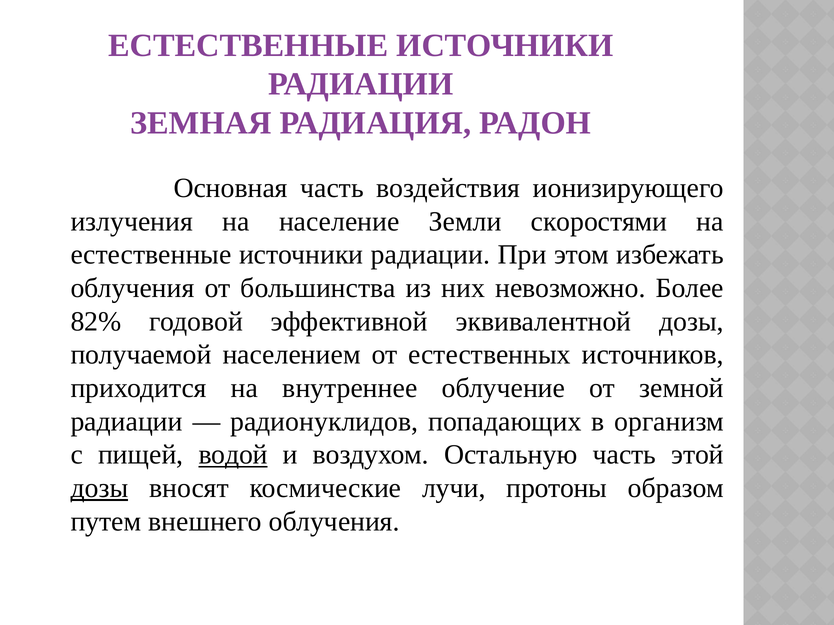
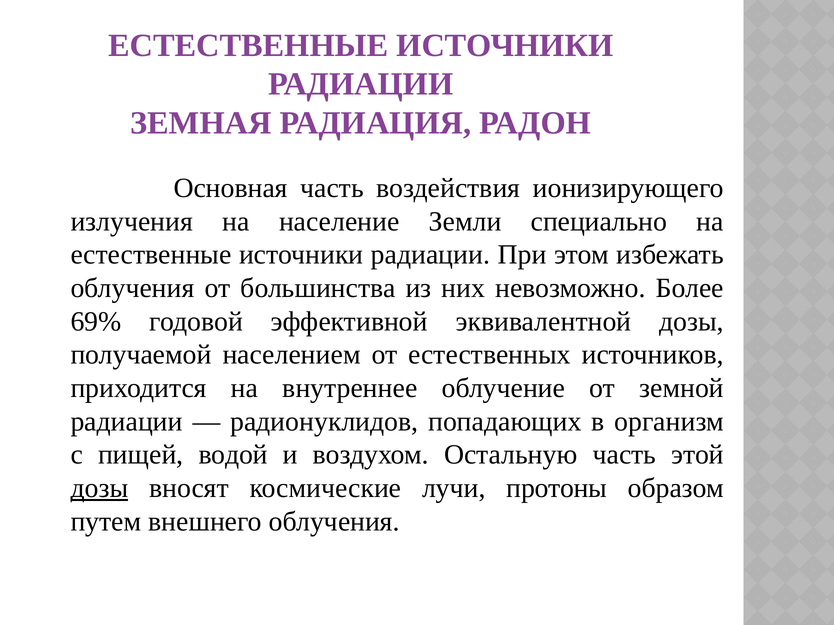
скоростями: скоростями -> специально (599, 222)
82%: 82% -> 69% (96, 322)
водой underline: present -> none (233, 455)
